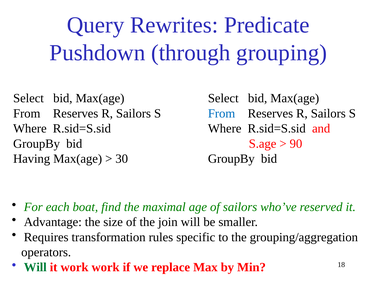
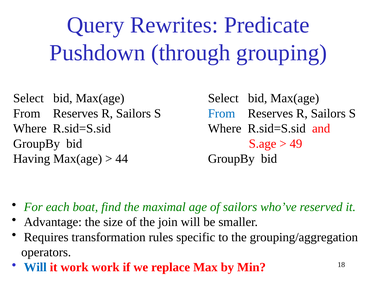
90: 90 -> 49 (296, 143)
30: 30 -> 44 (122, 159)
Will colour: green -> blue (35, 267)
